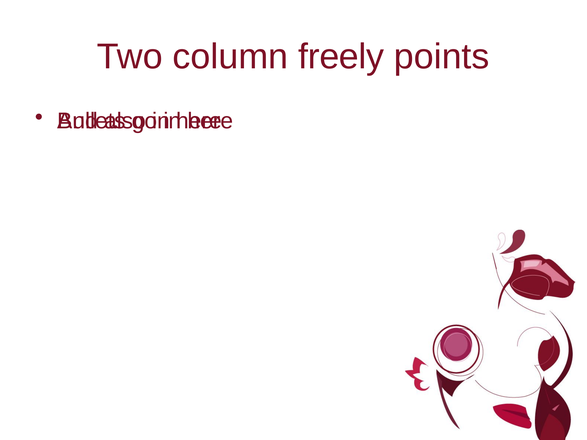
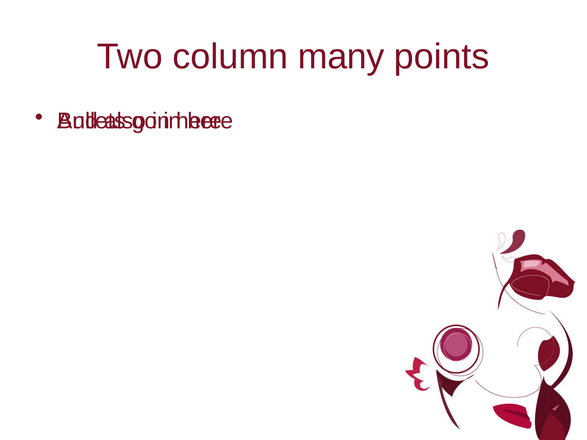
freely: freely -> many (341, 57)
